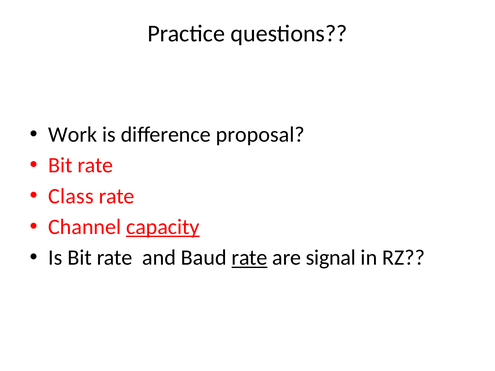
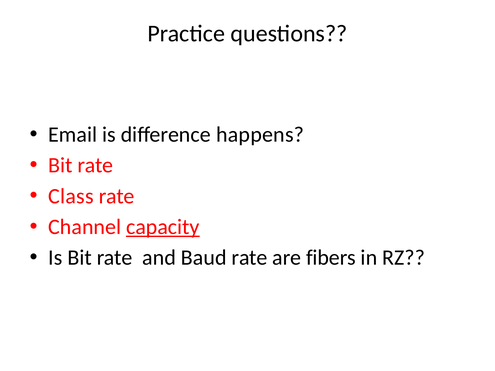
Work: Work -> Email (73, 135)
proposal: proposal -> happens (260, 135)
rate underline: present -> none (249, 258)
signal: signal -> fibers (331, 258)
